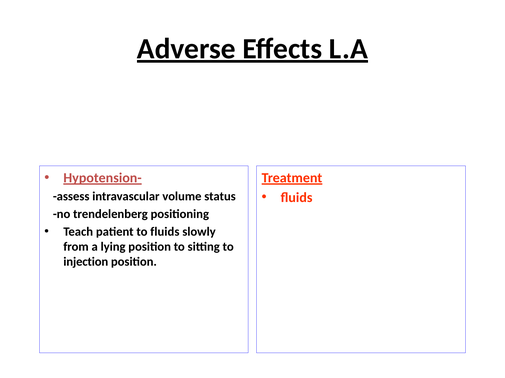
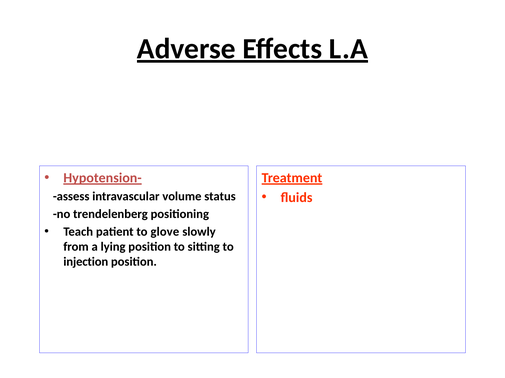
to fluids: fluids -> glove (165, 232)
